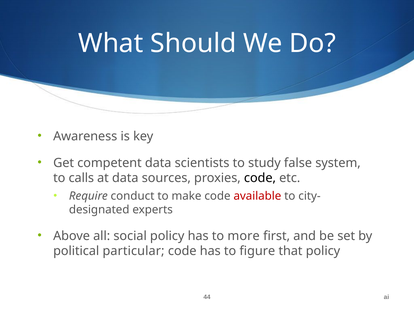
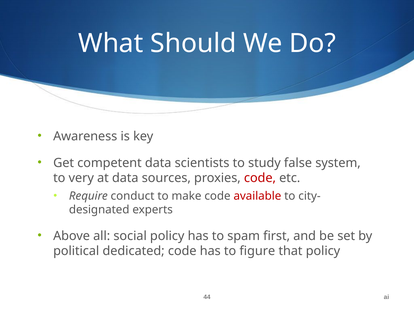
calls: calls -> very (81, 178)
code colour: black -> red (260, 178)
more: more -> spam (244, 236)
particular: particular -> dedicated (134, 251)
